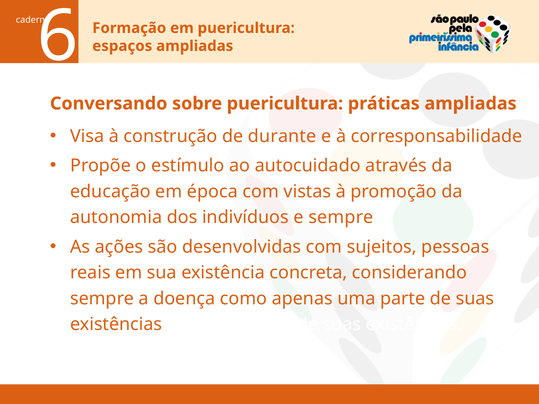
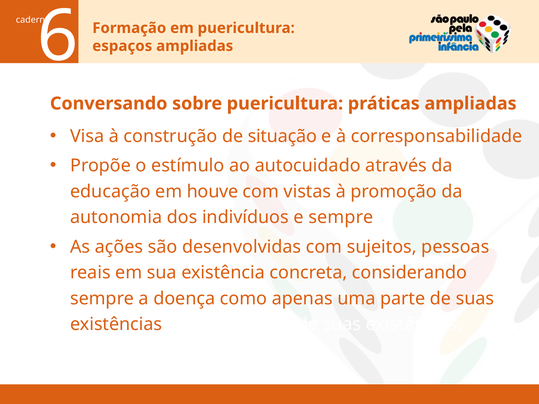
durante: durante -> situação (282, 136)
época: época -> houve (213, 192)
